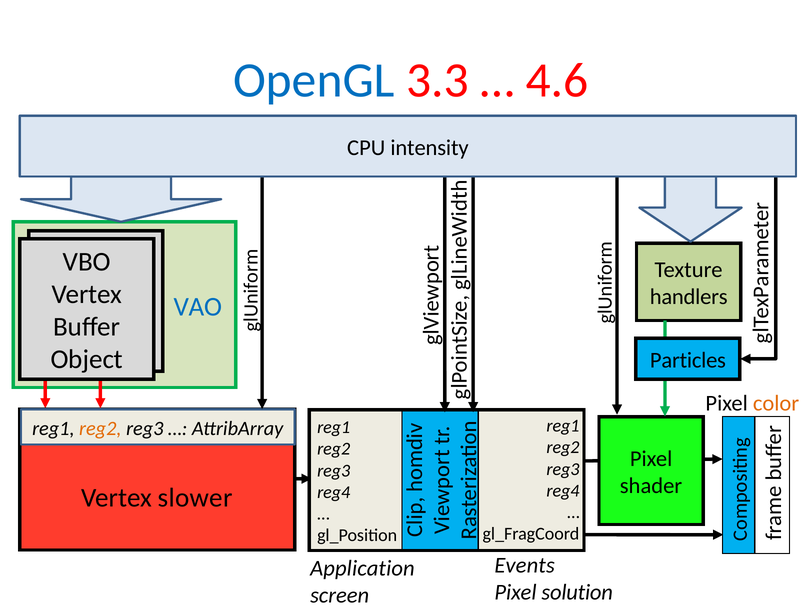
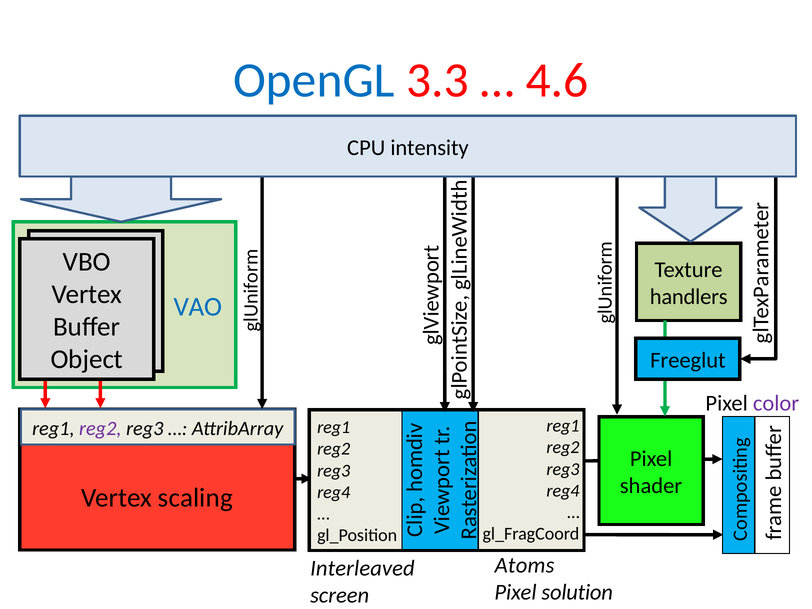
Particles: Particles -> Freeglut (688, 360)
color colour: orange -> purple (776, 403)
reg2 colour: orange -> purple (100, 428)
slower: slower -> scaling (195, 498)
Events: Events -> Atoms (525, 565)
Application: Application -> Interleaved (362, 568)
